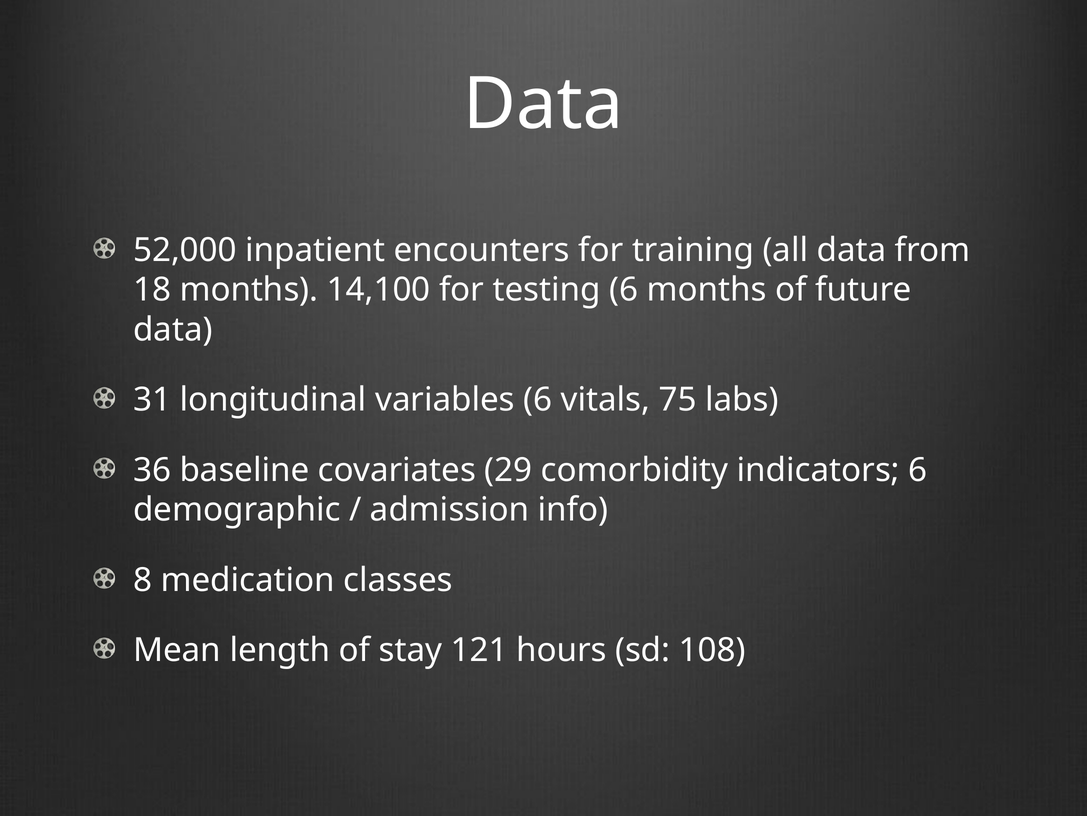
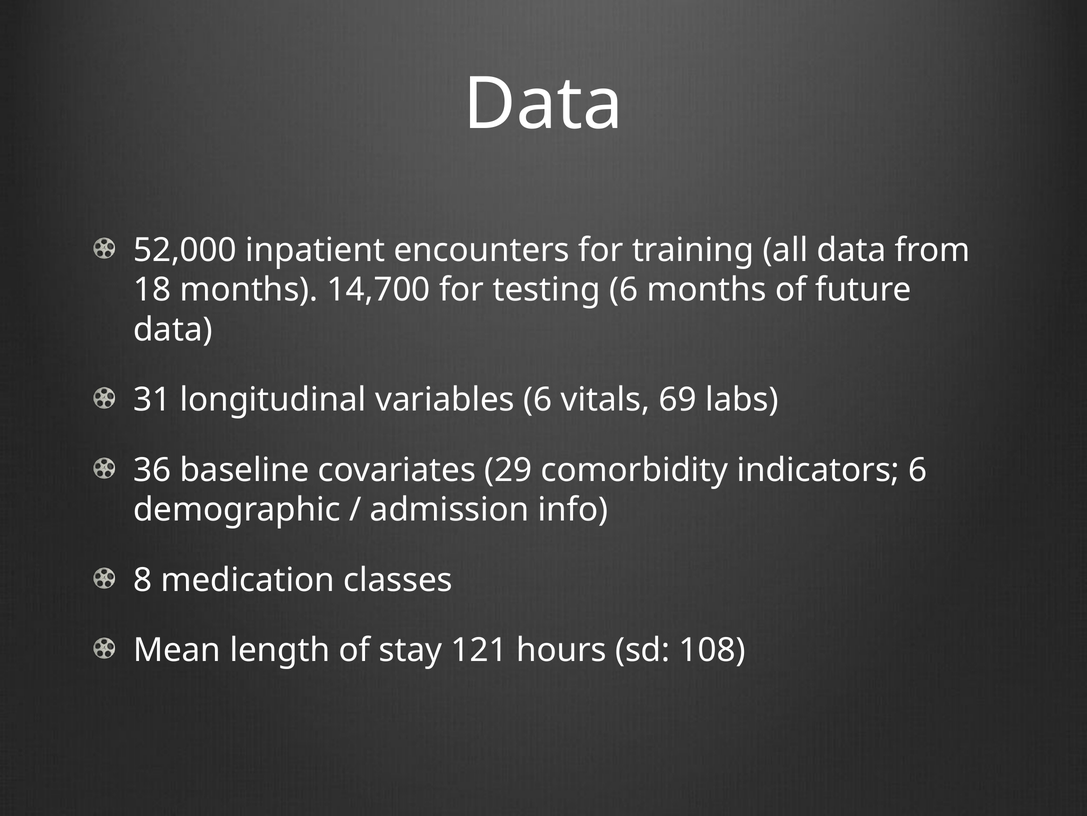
14,100: 14,100 -> 14,700 (379, 290)
75: 75 -> 69 (678, 400)
